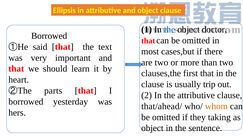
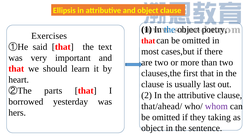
doctor: doctor -> poetry (214, 29)
Borrowed: Borrowed -> Exercises (49, 36)
trip: trip -> last (209, 84)
whom colour: orange -> purple (216, 106)
